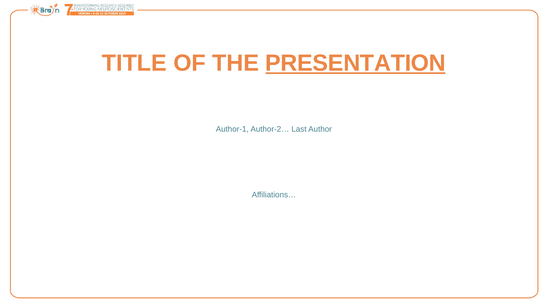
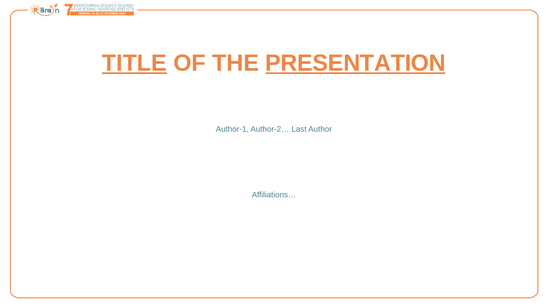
TITLE underline: none -> present (134, 63)
